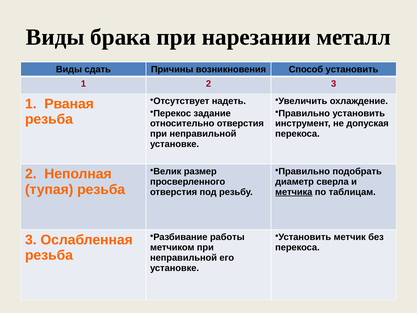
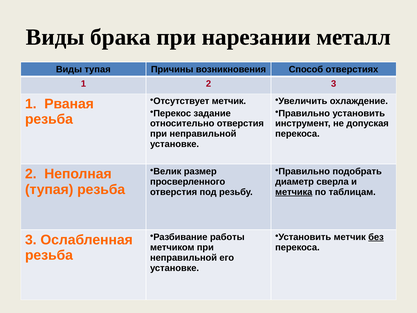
Виды сдать: сдать -> тупая (98, 69)
Способ установить: установить -> отверстиях (352, 69)
Отсутствует надеть: надеть -> метчик (229, 101)
без underline: none -> present (376, 237)
